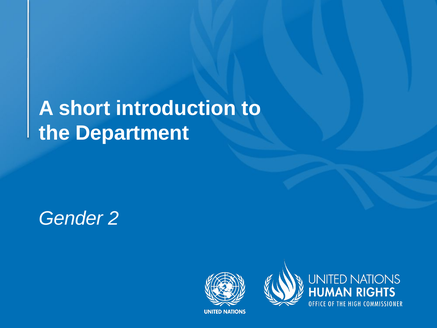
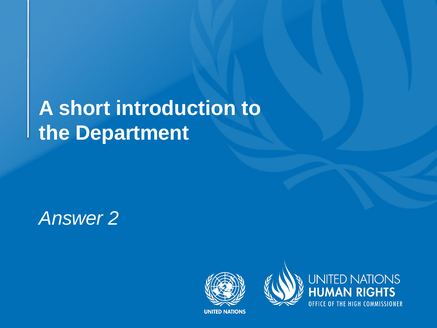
Gender: Gender -> Answer (71, 218)
